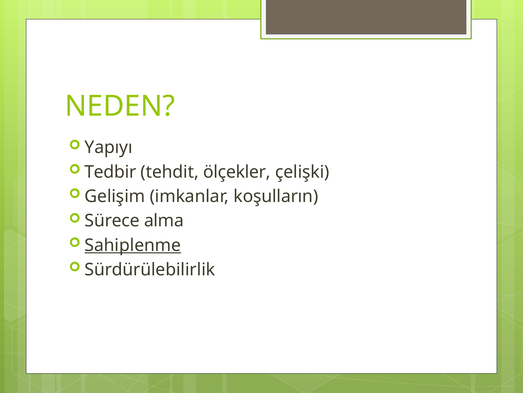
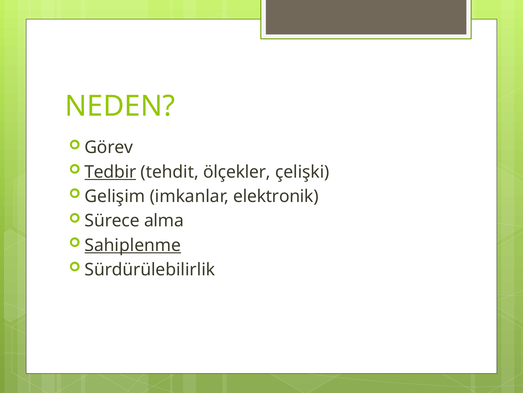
Yapıyı: Yapıyı -> Görev (109, 147)
Tedbir underline: none -> present (110, 172)
koşulların: koşulların -> elektronik (276, 196)
